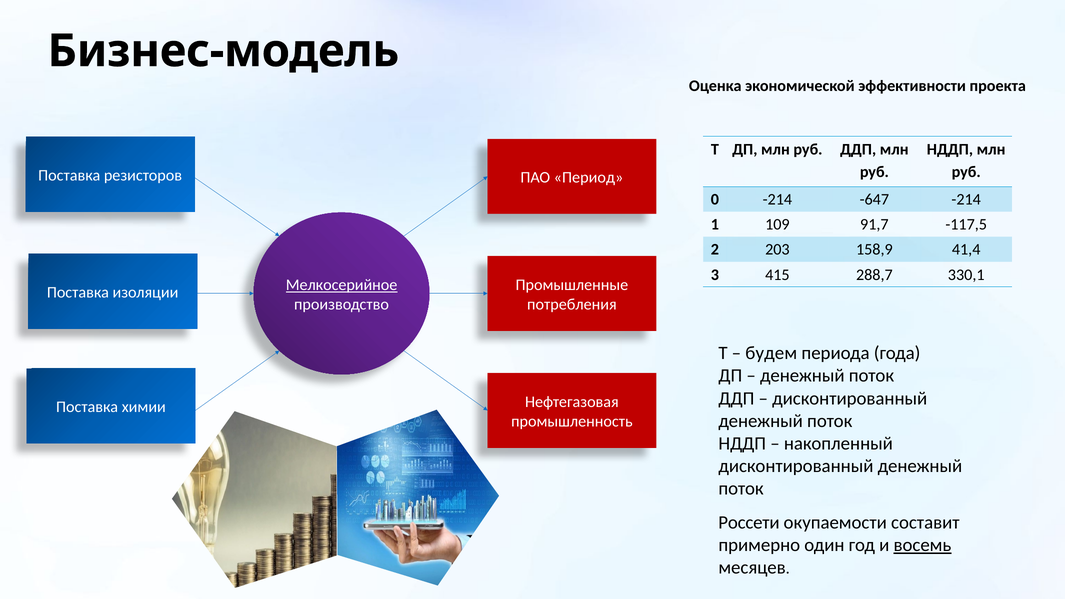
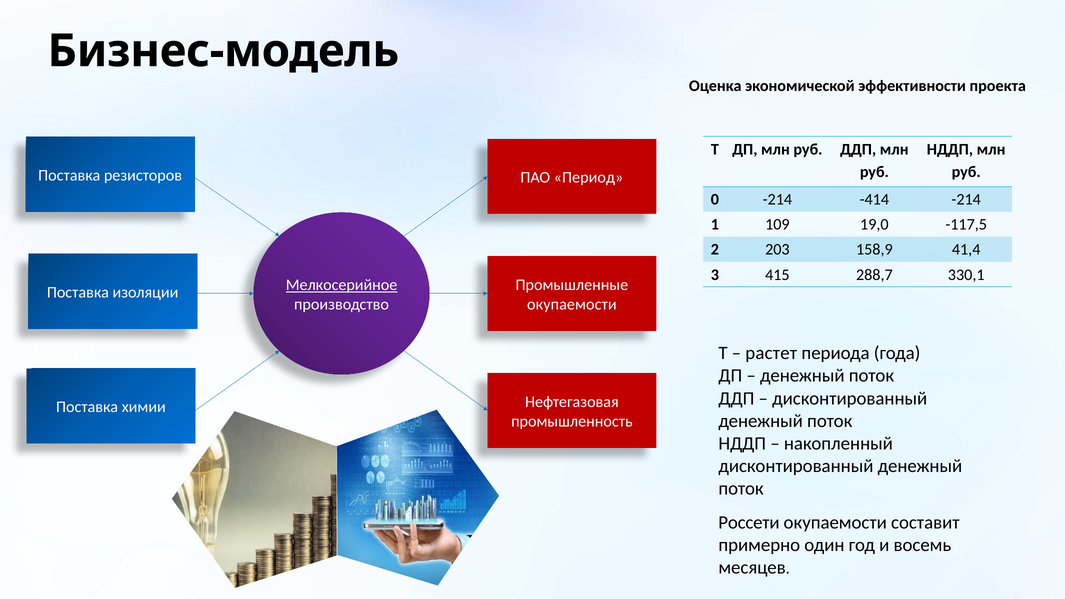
-647: -647 -> -414 (874, 200)
91,7: 91,7 -> 19,0 (874, 225)
потребления: потребления -> окупаемости (572, 304)
будем: будем -> растет (771, 353)
восемь underline: present -> none (922, 546)
